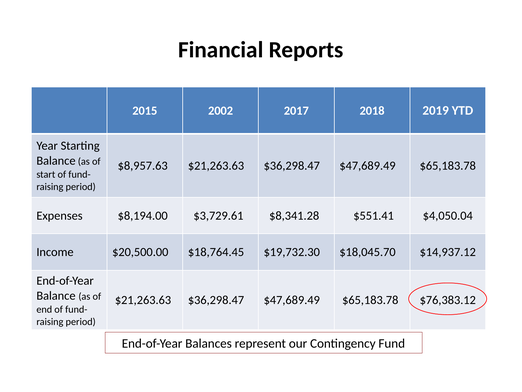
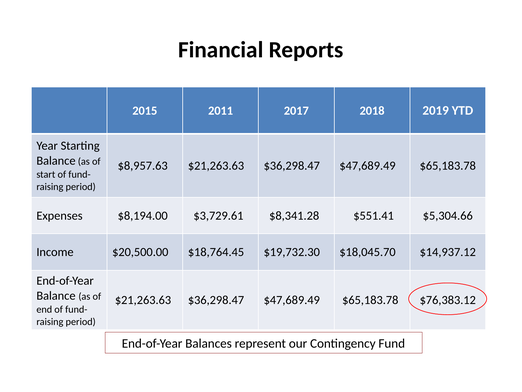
2002: 2002 -> 2011 (221, 110)
$4,050.04: $4,050.04 -> $5,304.66 (448, 215)
